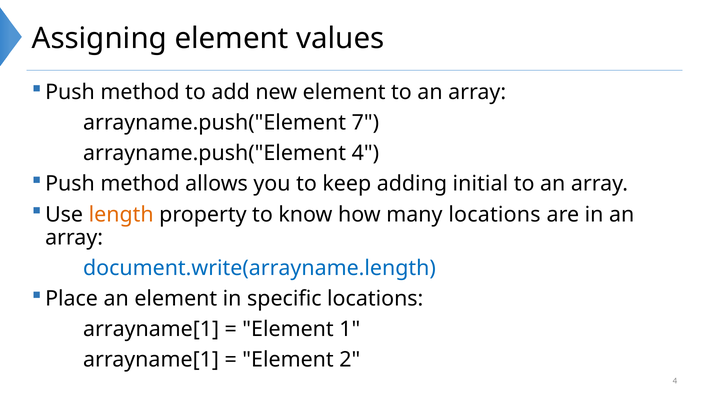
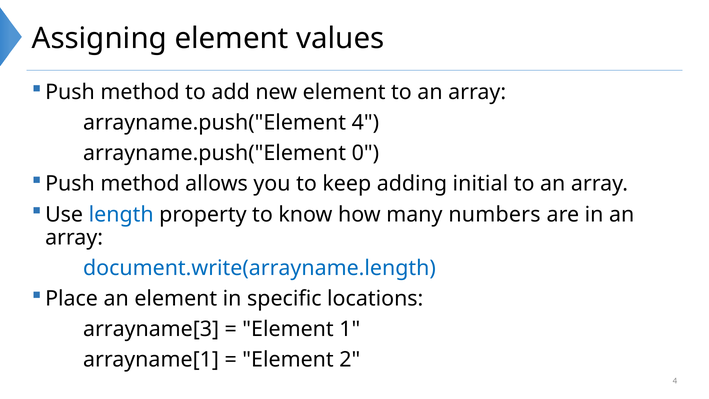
arrayname.push("Element 7: 7 -> 4 (365, 123)
arrayname.push("Element 4: 4 -> 0 (365, 153)
length colour: orange -> blue (121, 214)
many locations: locations -> numbers (494, 214)
arrayname[1: arrayname[1 -> arrayname[3 (151, 329)
